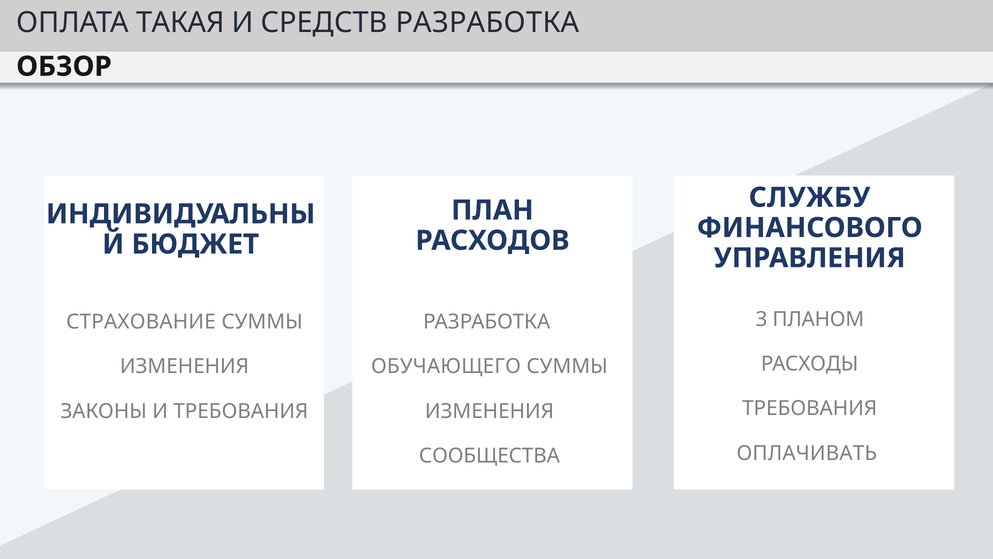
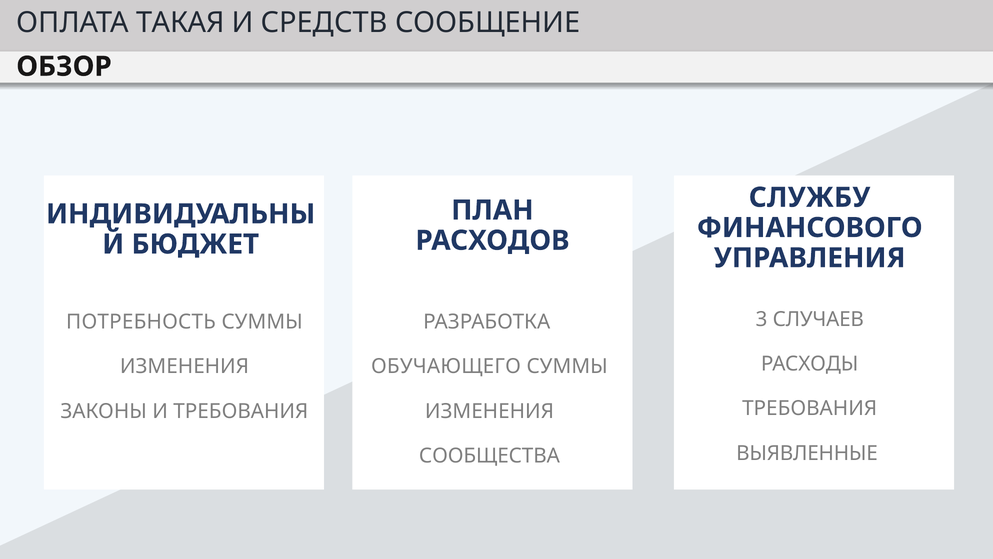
СРЕДСТВ РАЗРАБОТКА: РАЗРАБОТКА -> СООБЩЕНИЕ (488, 23)
ПЛАНОМ: ПЛАНОМ -> СЛУЧАЕВ (818, 319)
СТРАХОВАНИЕ: СТРАХОВАНИЕ -> ПОТРЕБНОСТЬ (141, 321)
ОПЛАЧИВАТЬ: ОПЛАЧИВАТЬ -> ВЫЯВЛЕННЫЕ (807, 453)
